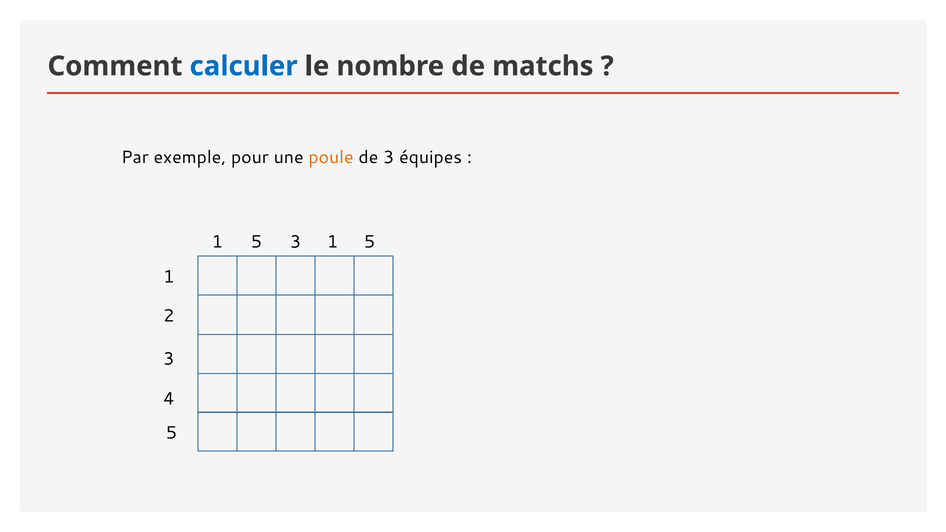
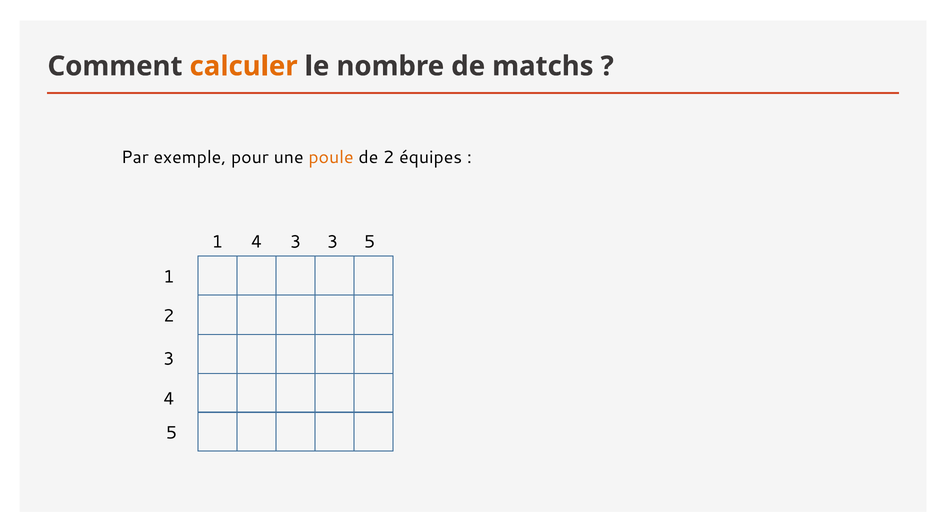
calculer colour: blue -> orange (244, 66)
de 3: 3 -> 2 (389, 157)
5: 5 -> 4 (256, 242)
3 1: 1 -> 3 (333, 242)
